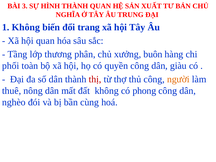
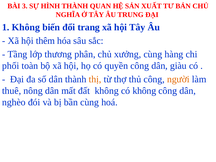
hội quan: quan -> thêm (45, 41)
xưởng buôn: buôn -> cùng (153, 54)
thị colour: red -> orange (95, 79)
có phong: phong -> không (144, 91)
